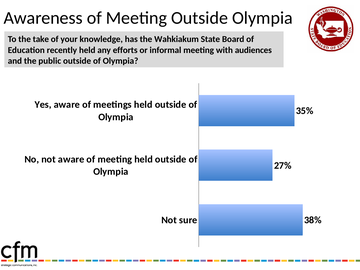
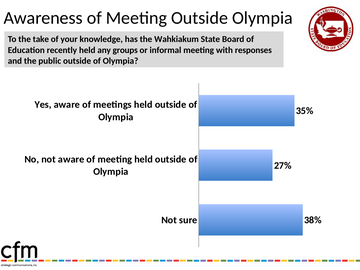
efforts: efforts -> groups (125, 50)
audiences: audiences -> responses (253, 50)
